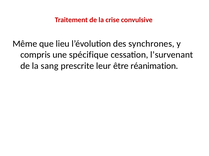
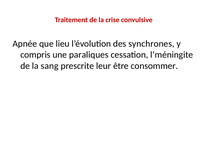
Même: Même -> Apnée (25, 44)
spécifique: spécifique -> paraliques (89, 55)
l’survenant: l’survenant -> l’méningite (172, 55)
réanimation: réanimation -> consommer (154, 66)
